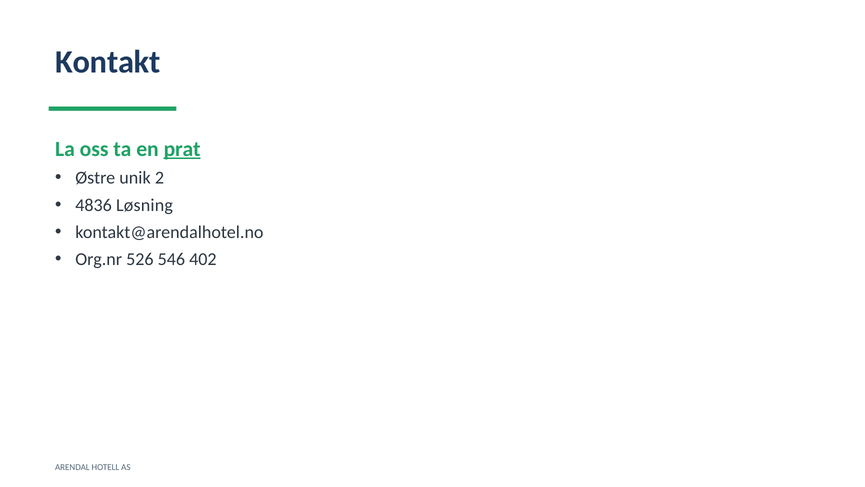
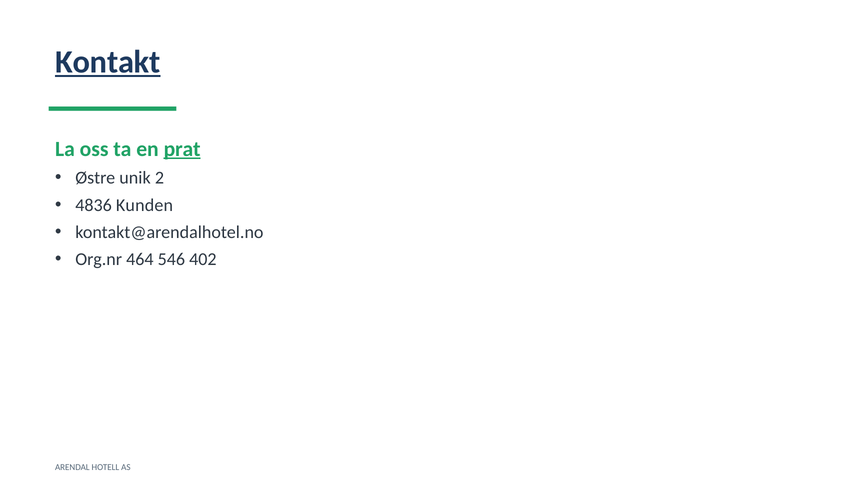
Kontakt underline: none -> present (108, 62)
Løsning: Løsning -> Kunden (144, 205)
526: 526 -> 464 (140, 259)
